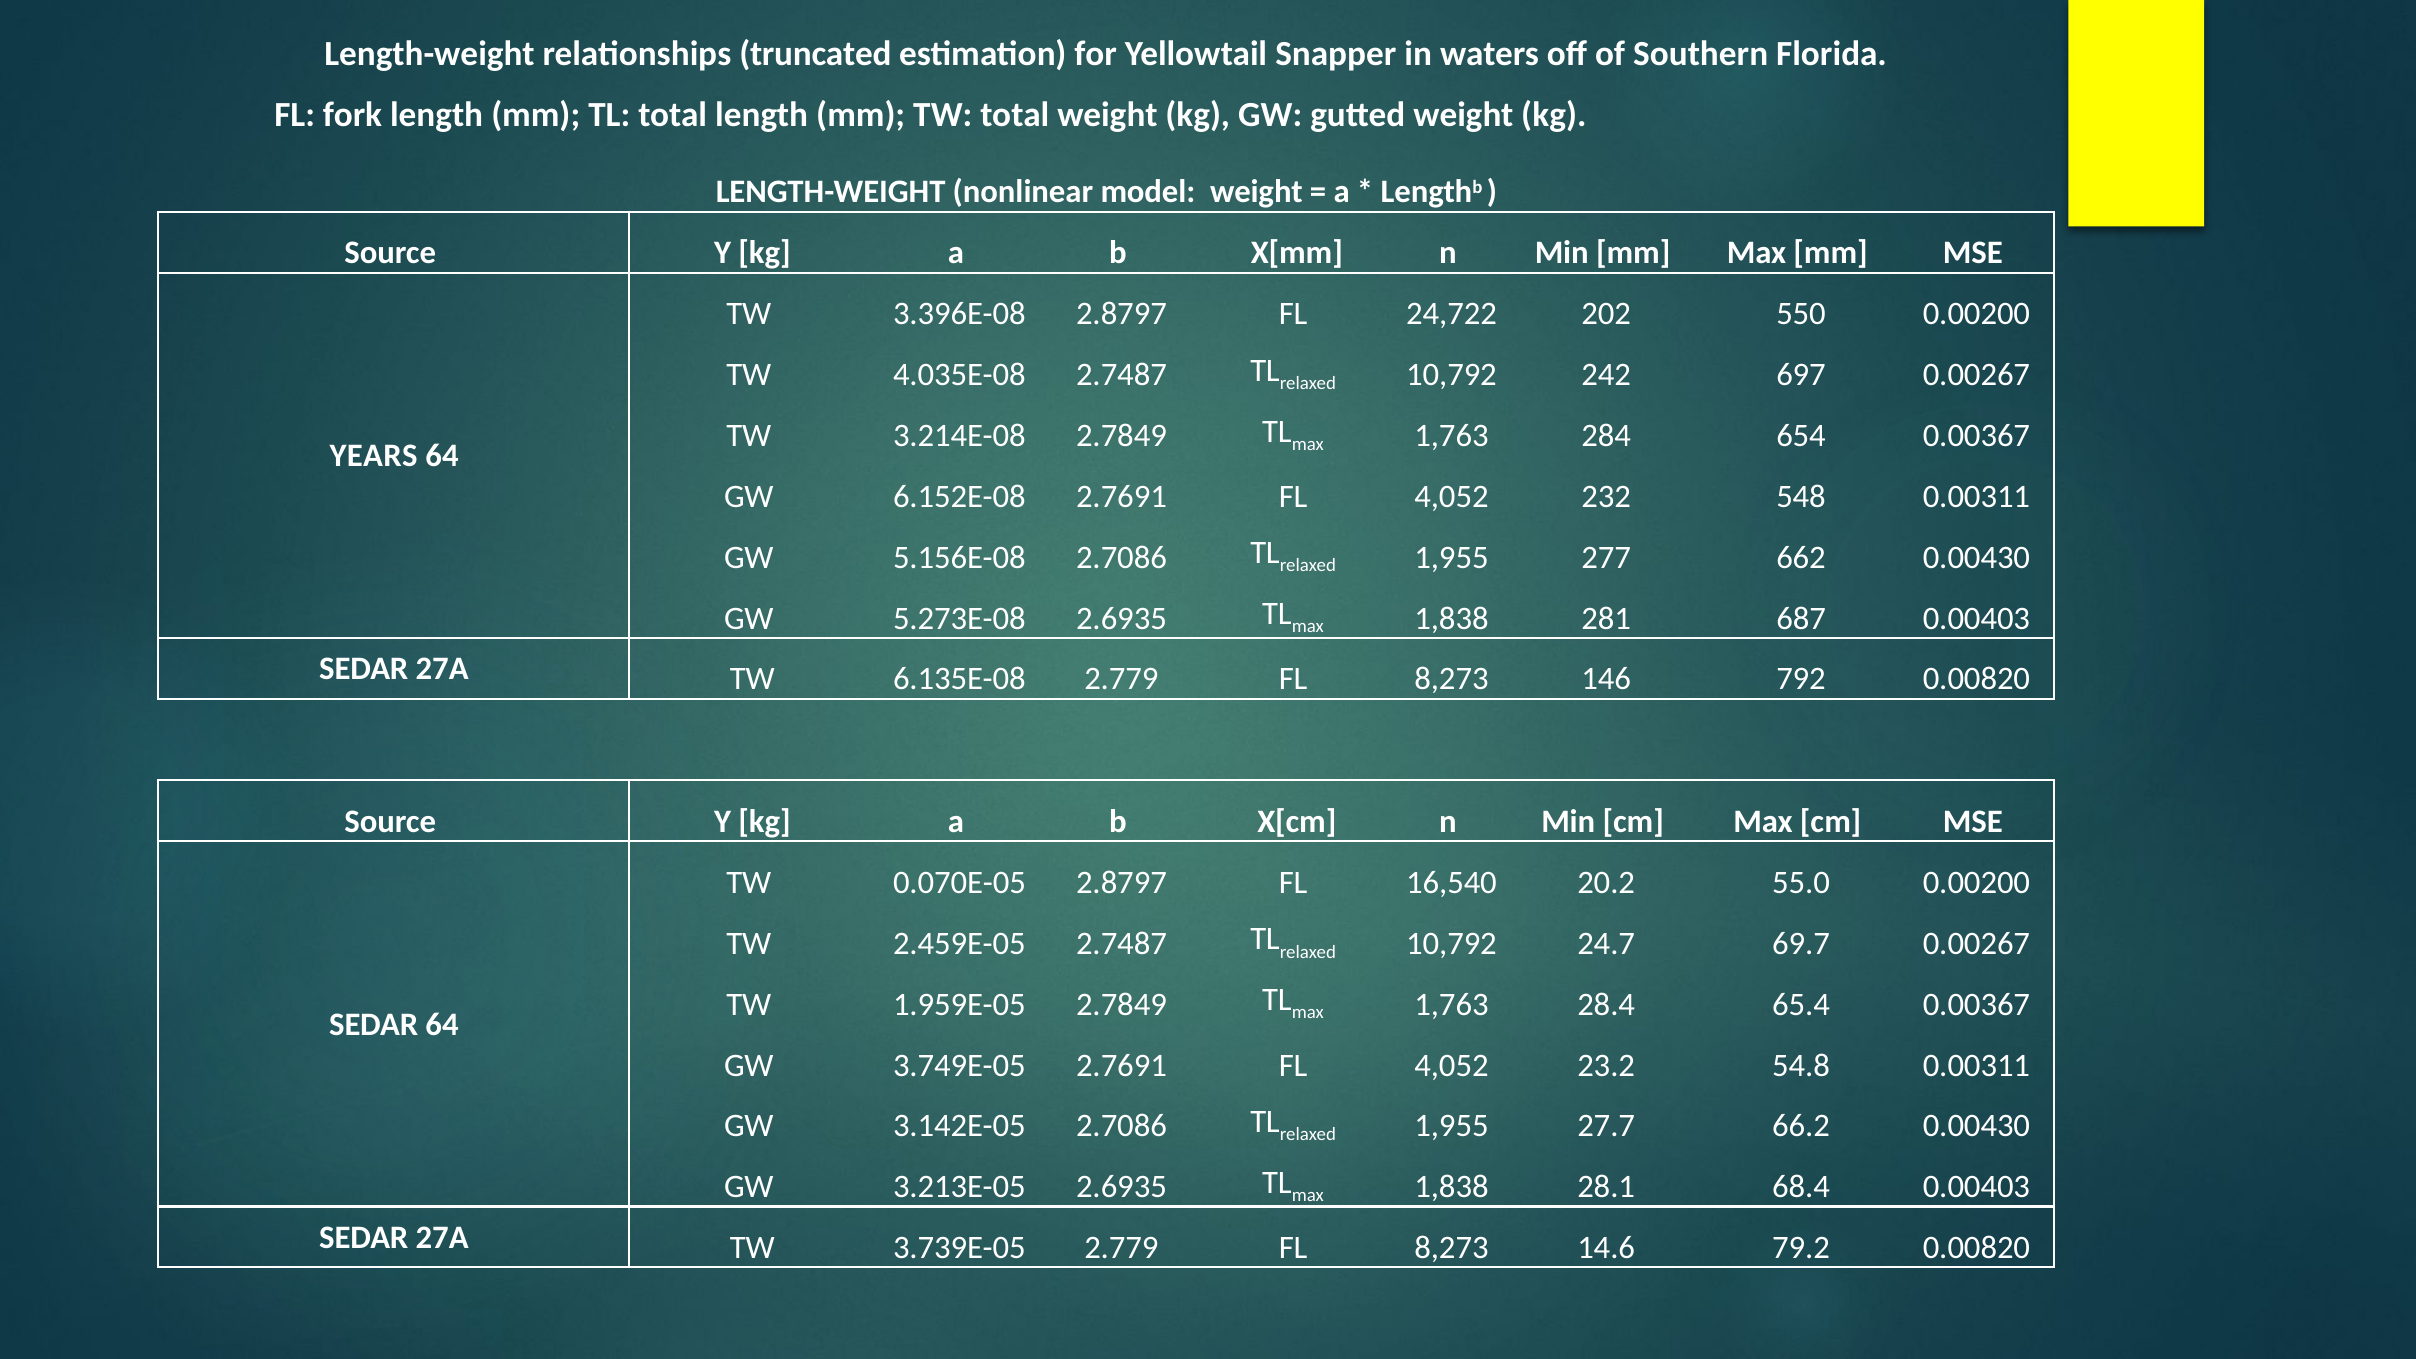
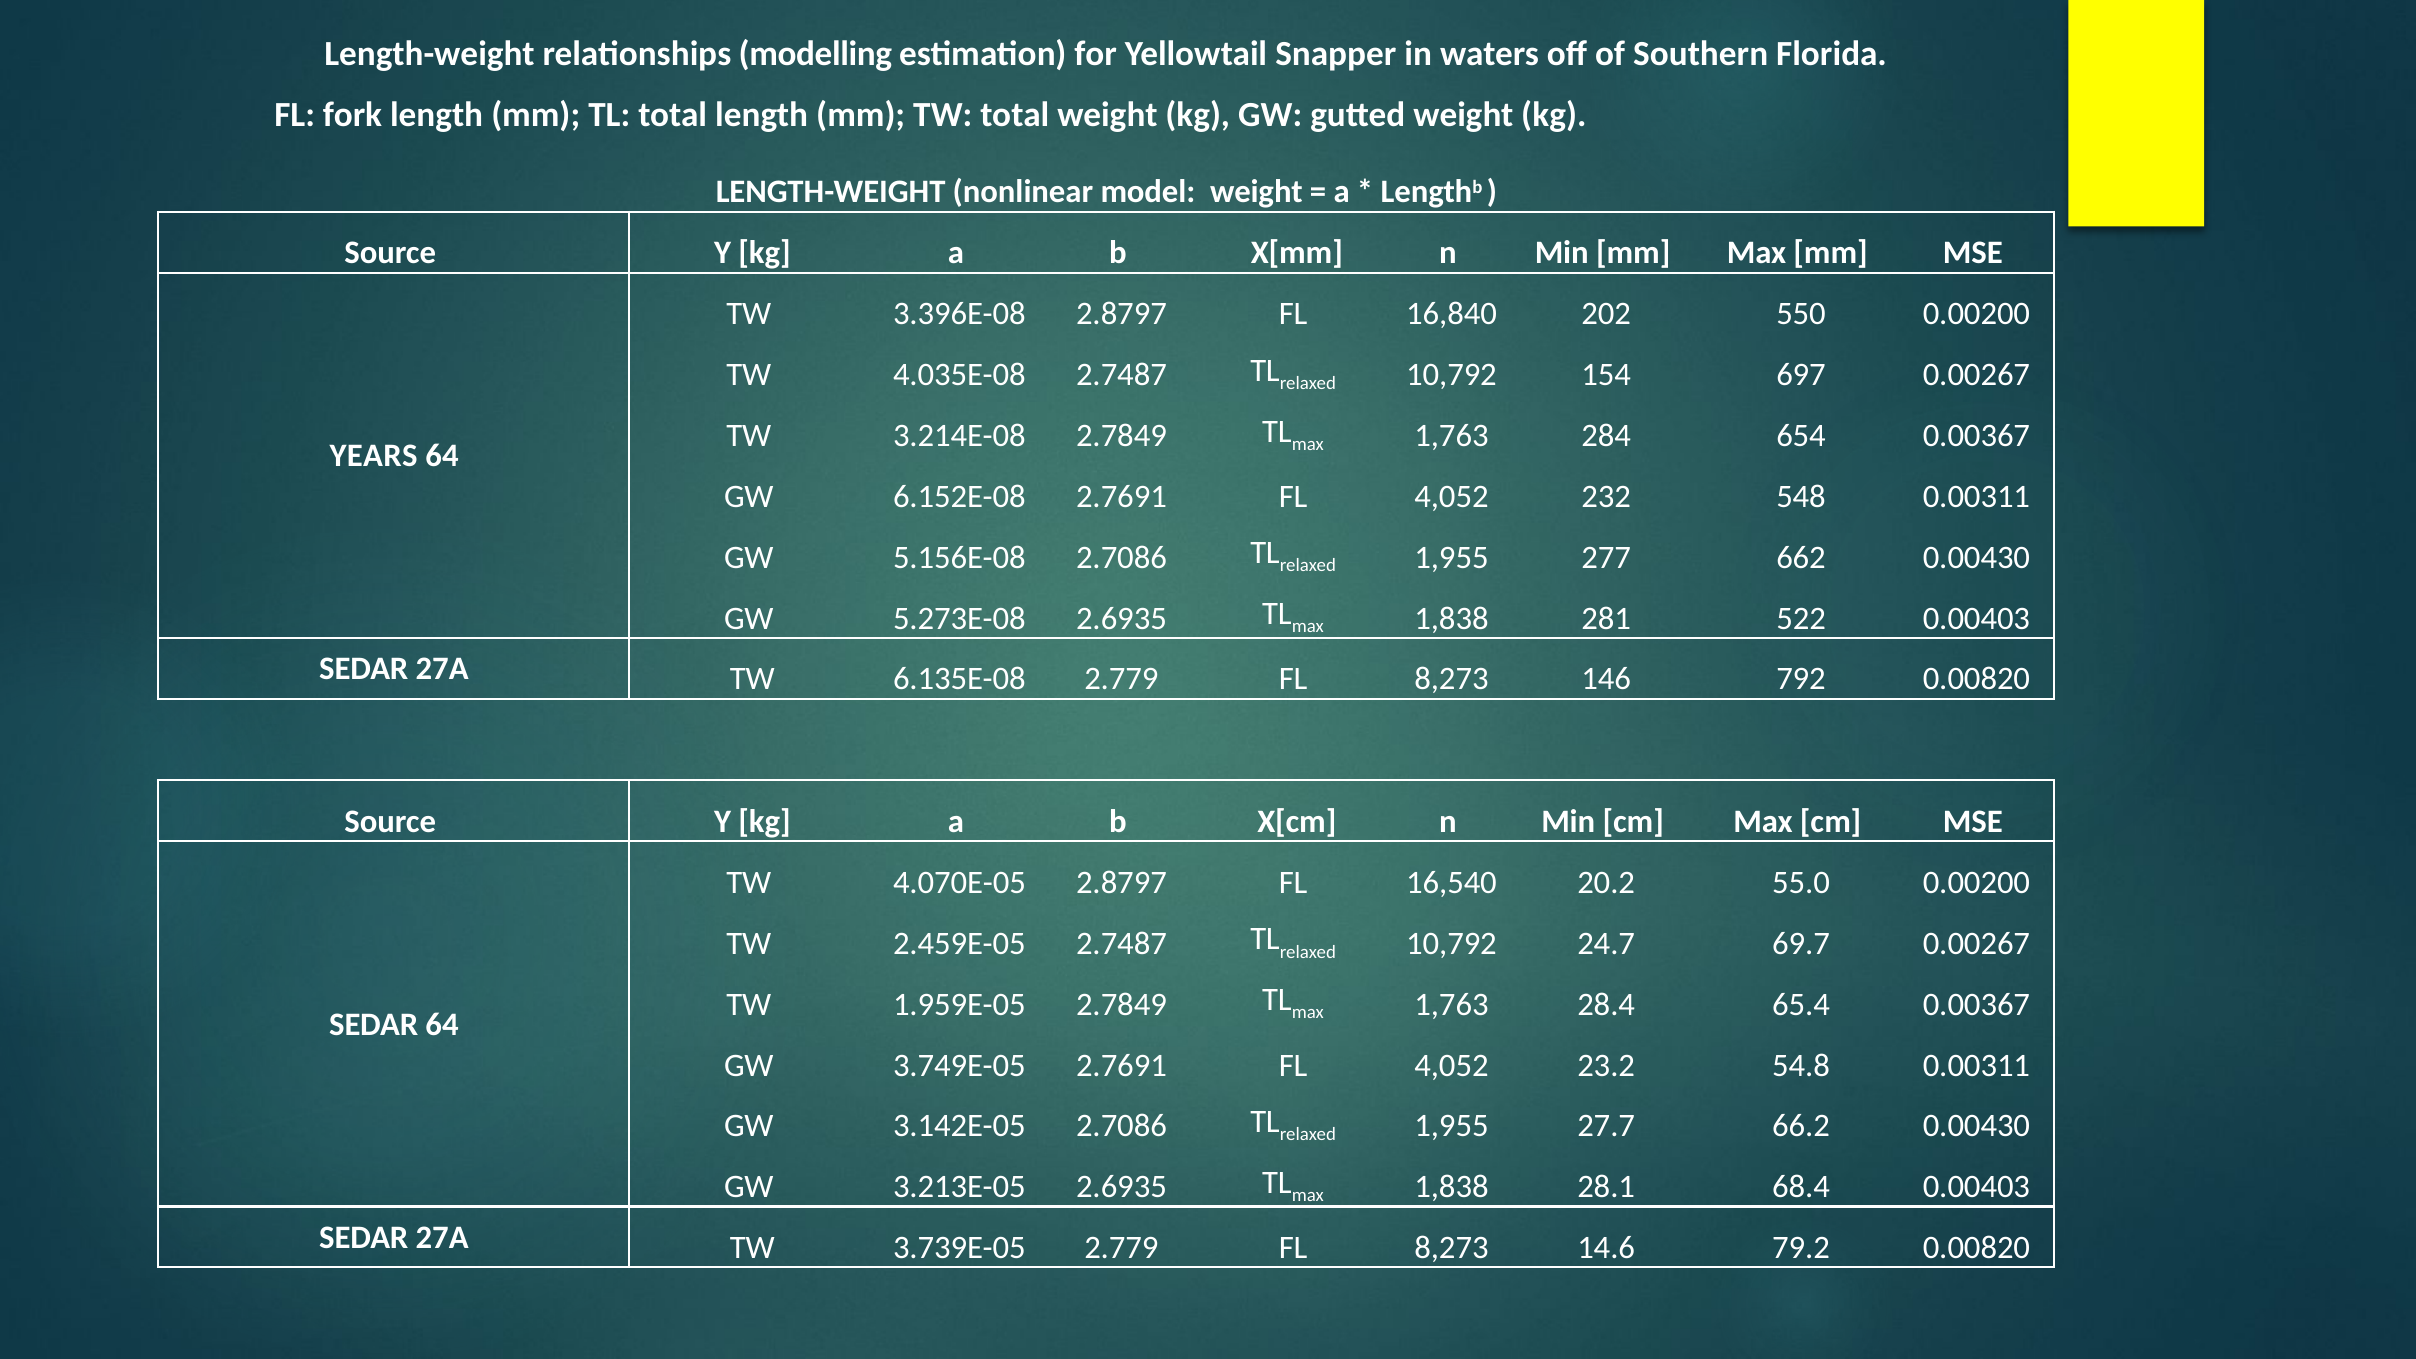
truncated: truncated -> modelling (815, 54)
24,722: 24,722 -> 16,840 (1452, 314)
242: 242 -> 154 (1606, 375)
687: 687 -> 522 (1801, 618)
0.070E-05: 0.070E-05 -> 4.070E-05 (959, 883)
